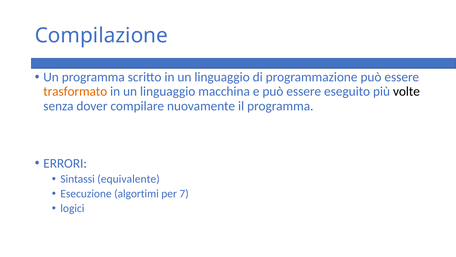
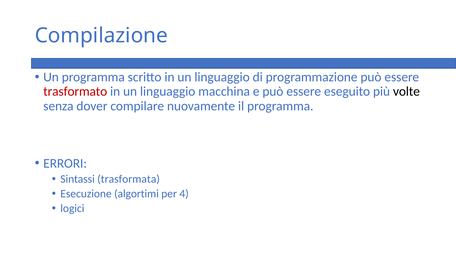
trasformato colour: orange -> red (75, 91)
equivalente: equivalente -> trasformata (129, 179)
7: 7 -> 4 (184, 193)
